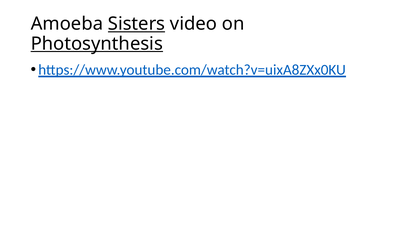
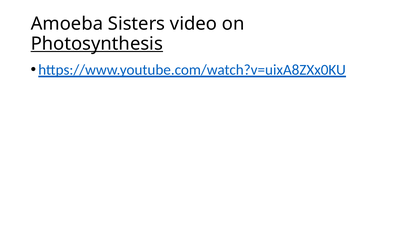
Sisters underline: present -> none (137, 24)
